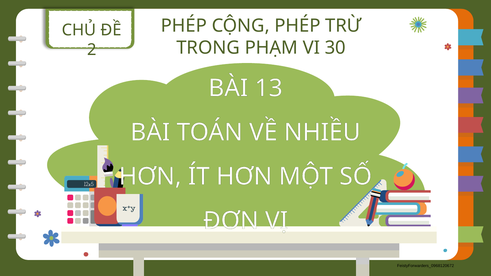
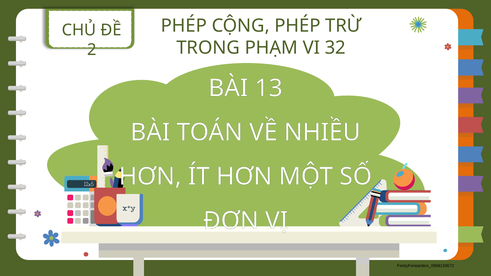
30: 30 -> 32 (335, 48)
